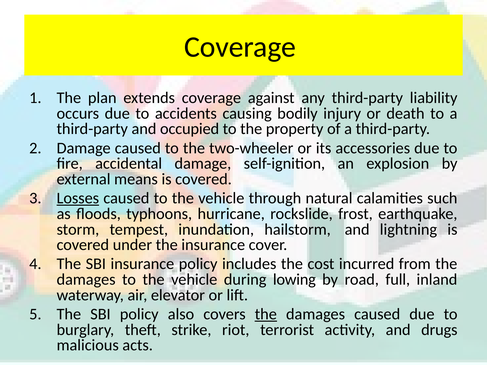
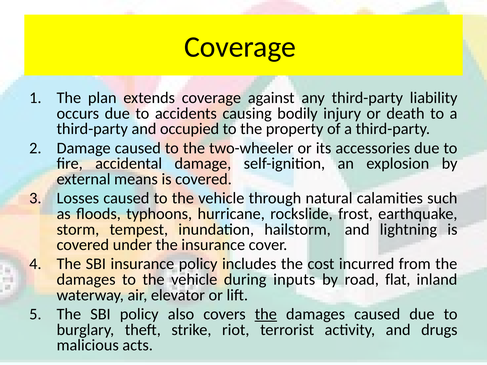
Losses underline: present -> none (78, 198)
lowing: lowing -> inputs (294, 280)
full: full -> flat (398, 280)
